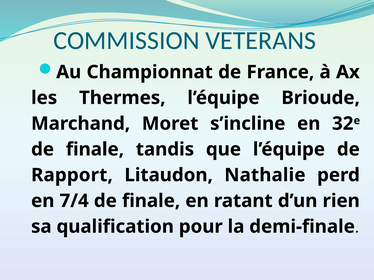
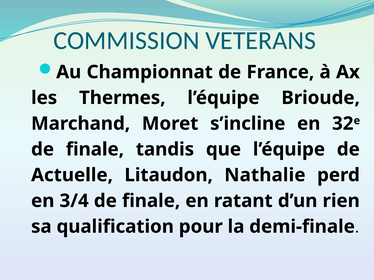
Rapport: Rapport -> Actuelle (72, 175)
7/4: 7/4 -> 3/4 (74, 201)
